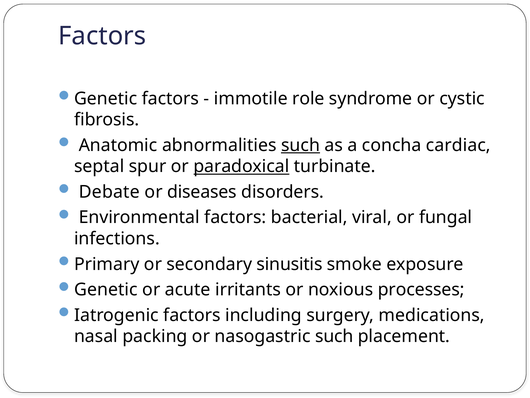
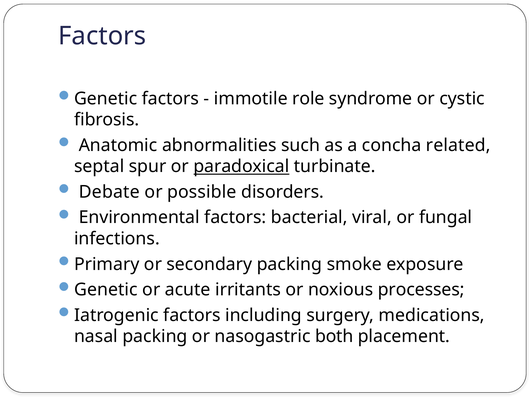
such underline: present -> none (301, 145)
cardiac: cardiac -> related (458, 145)
diseases: diseases -> possible (202, 192)
secondary sinusitis: sinusitis -> packing (289, 264)
nasogastric such: such -> both (334, 336)
